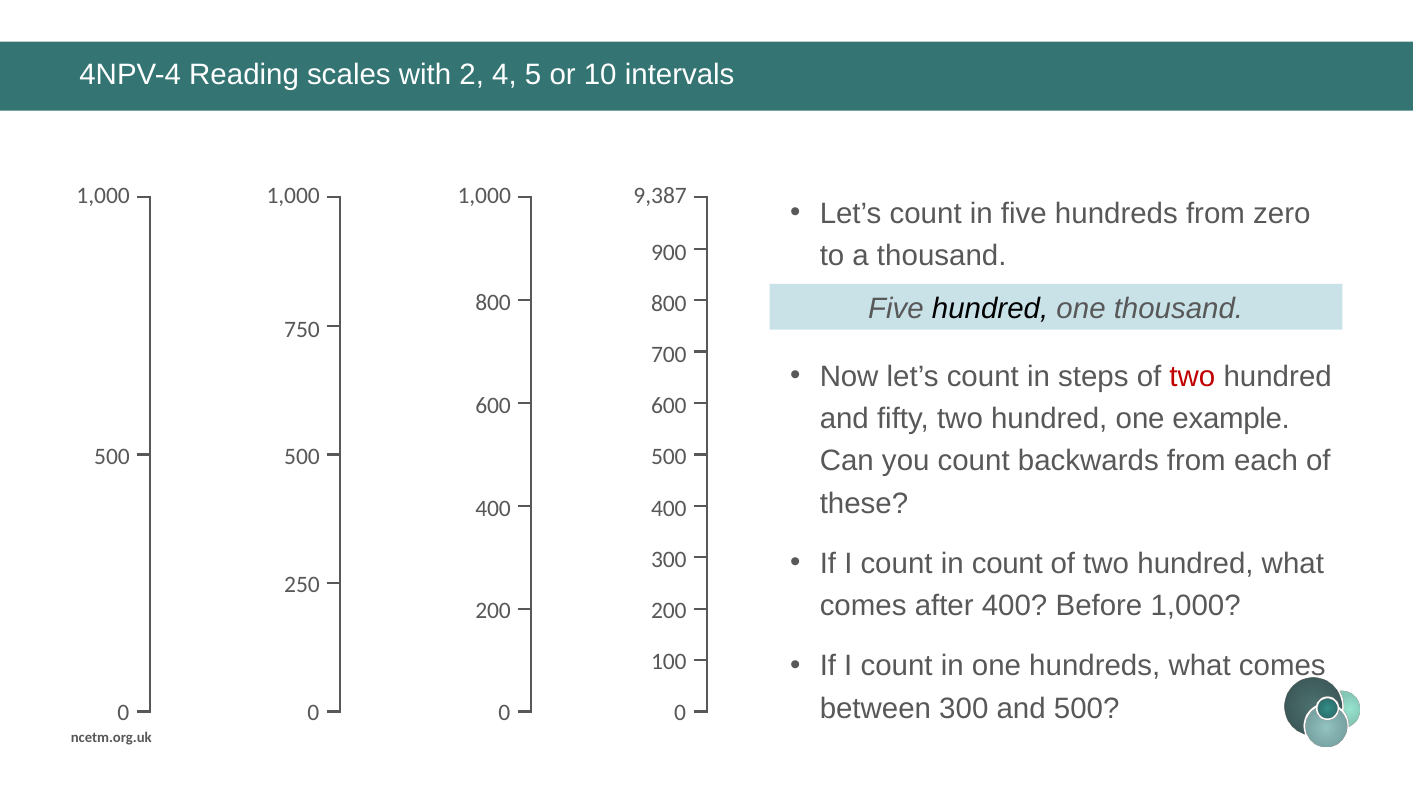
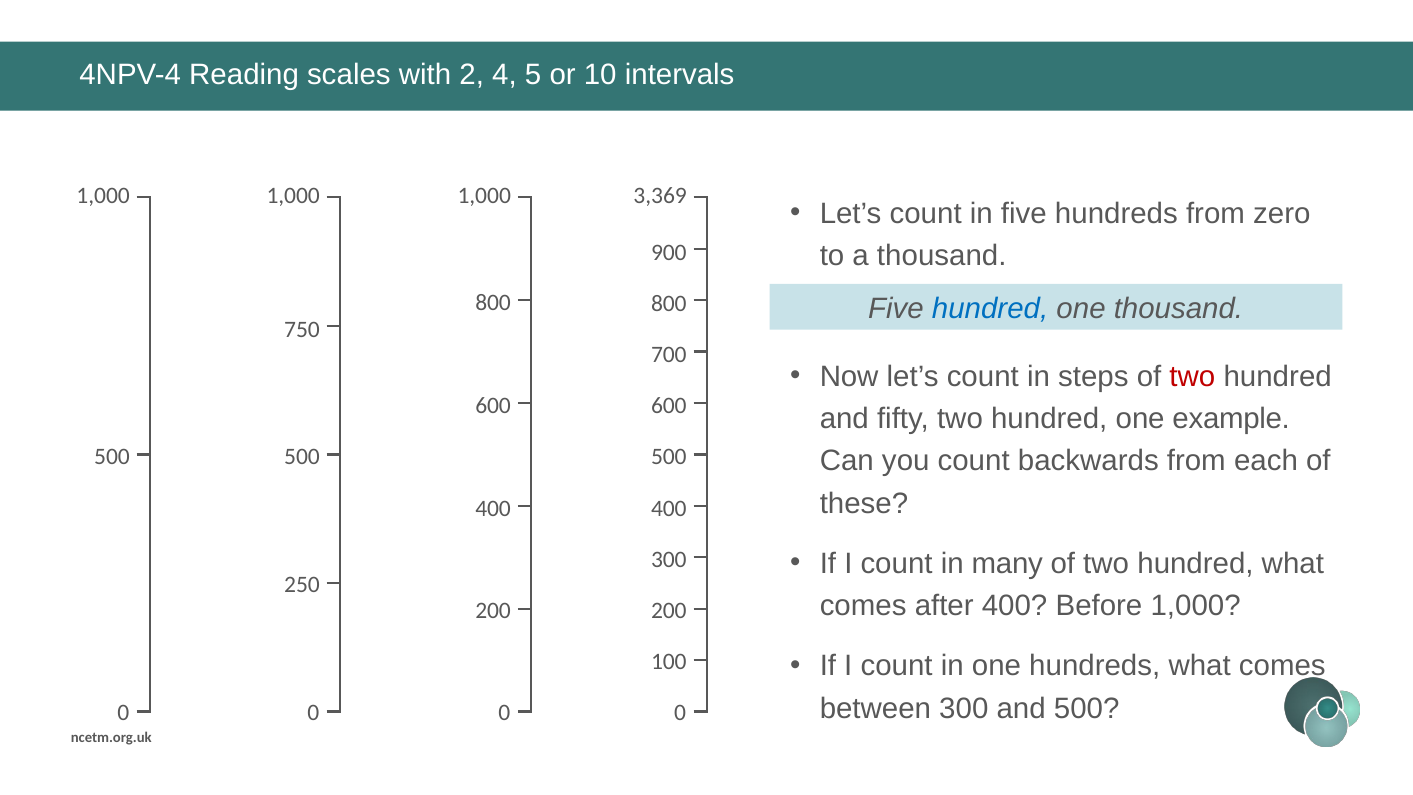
9,387: 9,387 -> 3,369 (660, 196)
hundred colour: black -> blue (990, 309)
in count: count -> many (1007, 563)
